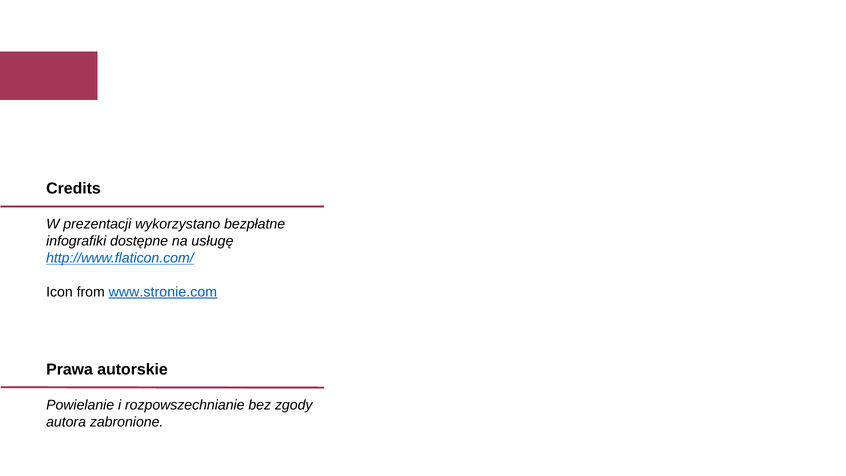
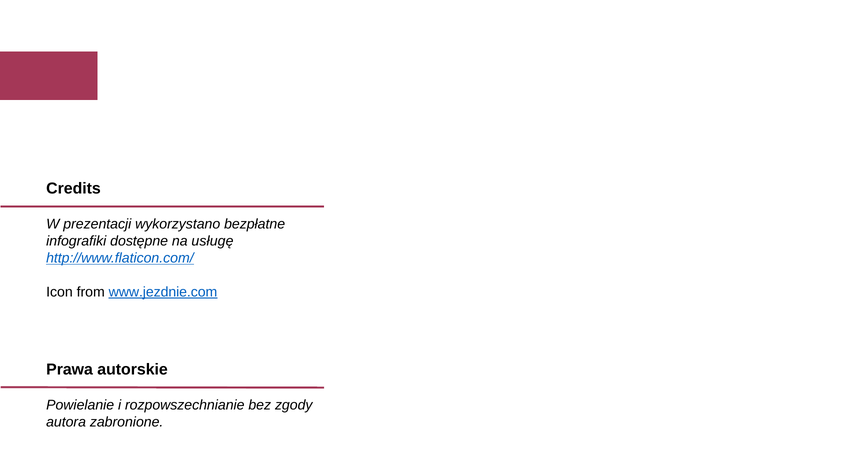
www.stronie.com: www.stronie.com -> www.jezdnie.com (163, 292)
